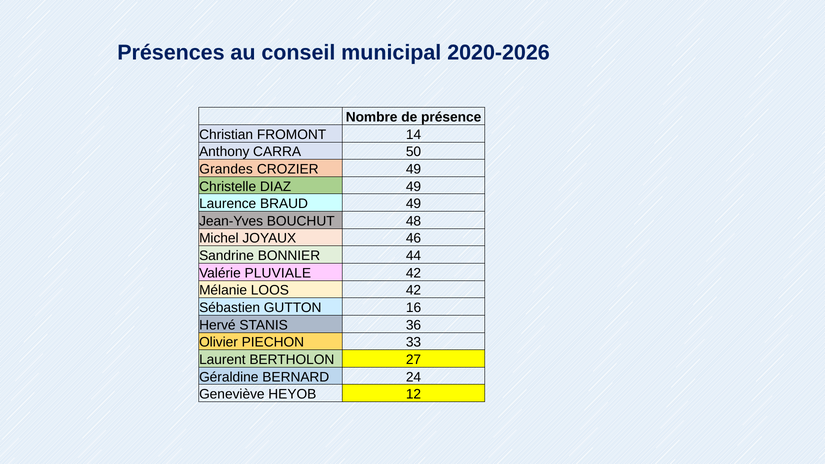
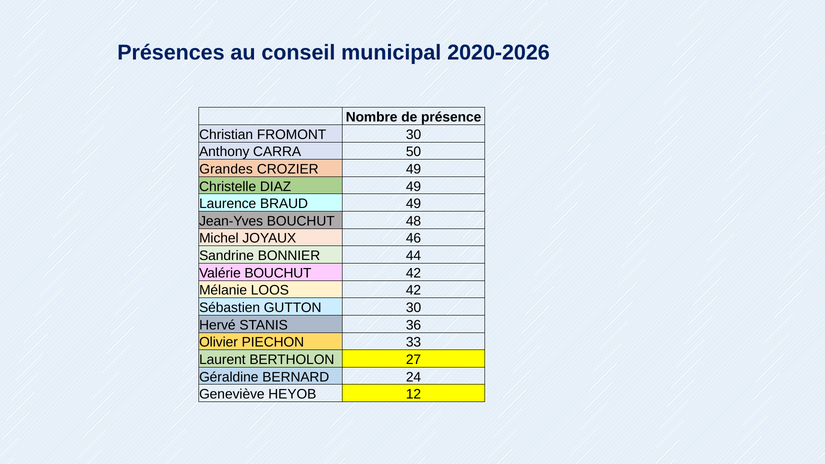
FROMONT 14: 14 -> 30 (414, 135)
Valérie PLUVIALE: PLUVIALE -> BOUCHUT (278, 273)
GUTTON 16: 16 -> 30 (414, 308)
